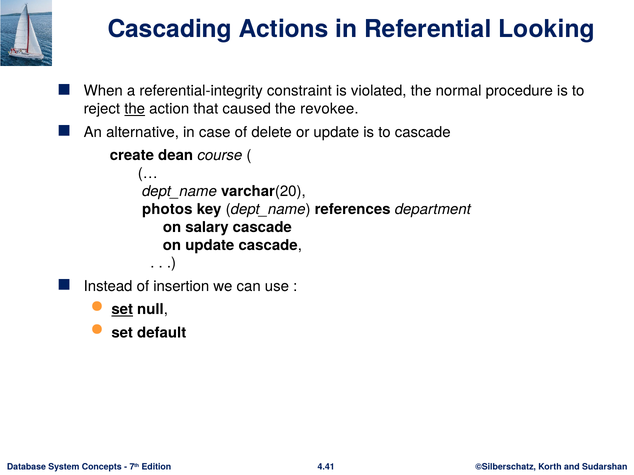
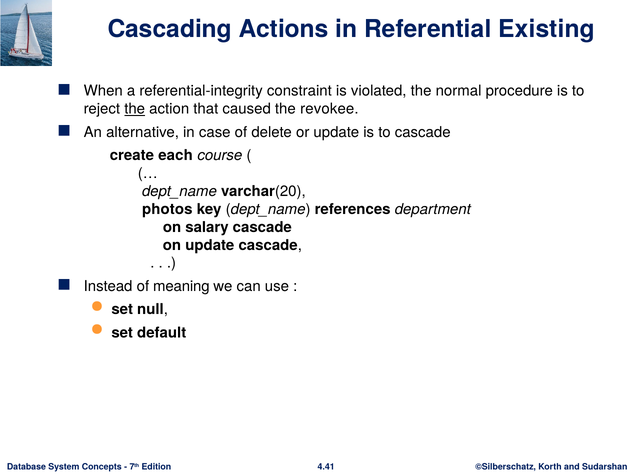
Looking: Looking -> Existing (547, 29)
dean: dean -> each (176, 155)
insertion: insertion -> meaning (181, 287)
set underline: present -> none (122, 310)
